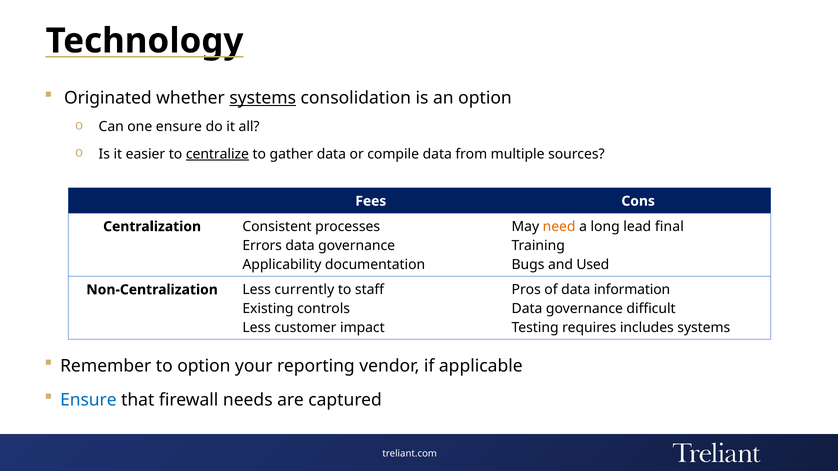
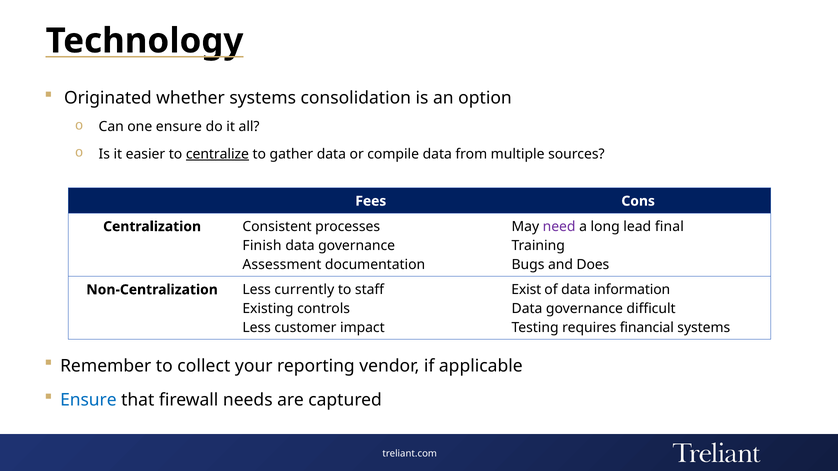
systems underline: present -> none (263, 98)
need colour: orange -> purple (559, 227)
Errors: Errors -> Finish (262, 246)
Applicability: Applicability -> Assessment (282, 265)
Used: Used -> Does (593, 265)
Pros: Pros -> Exist (526, 290)
includes: includes -> financial (647, 328)
to option: option -> collect (204, 366)
